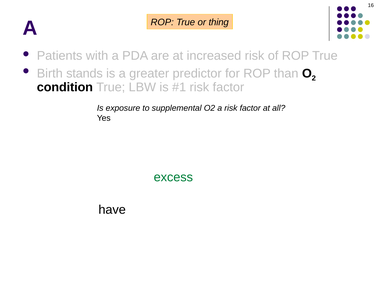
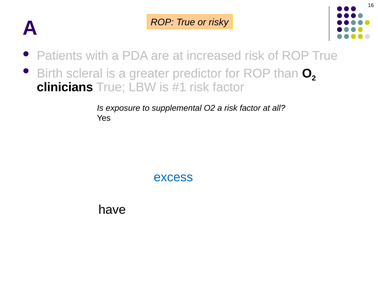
thing: thing -> risky (219, 22)
stands: stands -> scleral (84, 73)
condition: condition -> clinicians (65, 87)
excess colour: green -> blue (173, 177)
